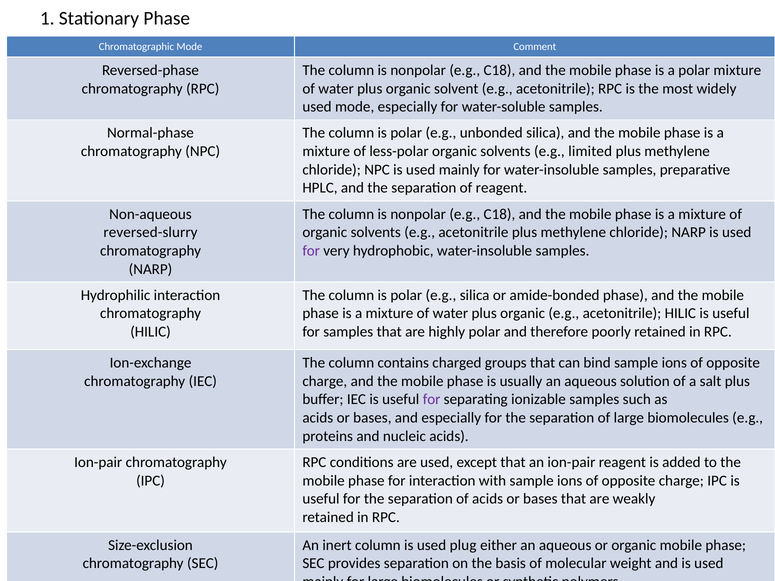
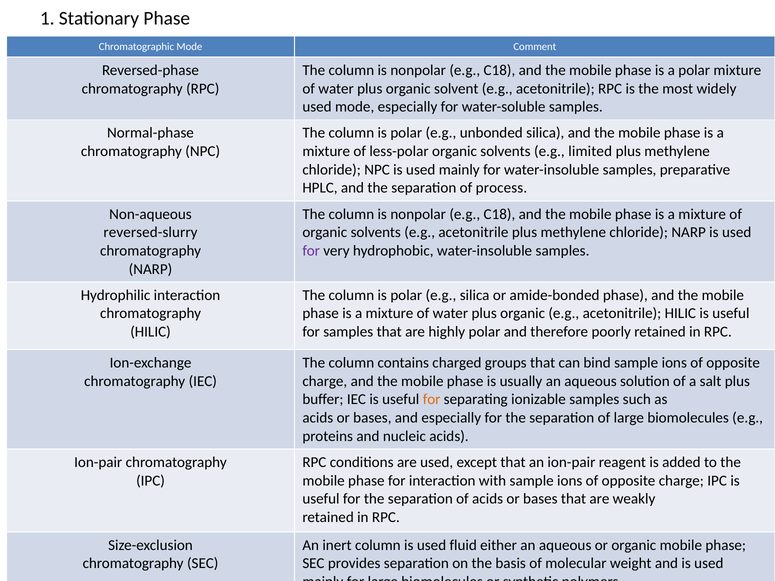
of reagent: reagent -> process (501, 188)
for colour: purple -> orange (432, 400)
plug: plug -> fluid (463, 545)
